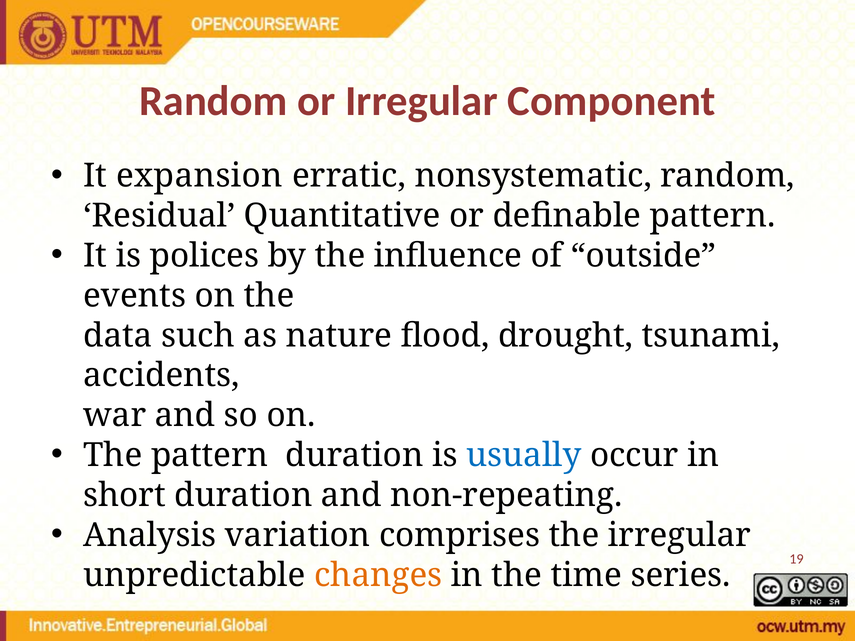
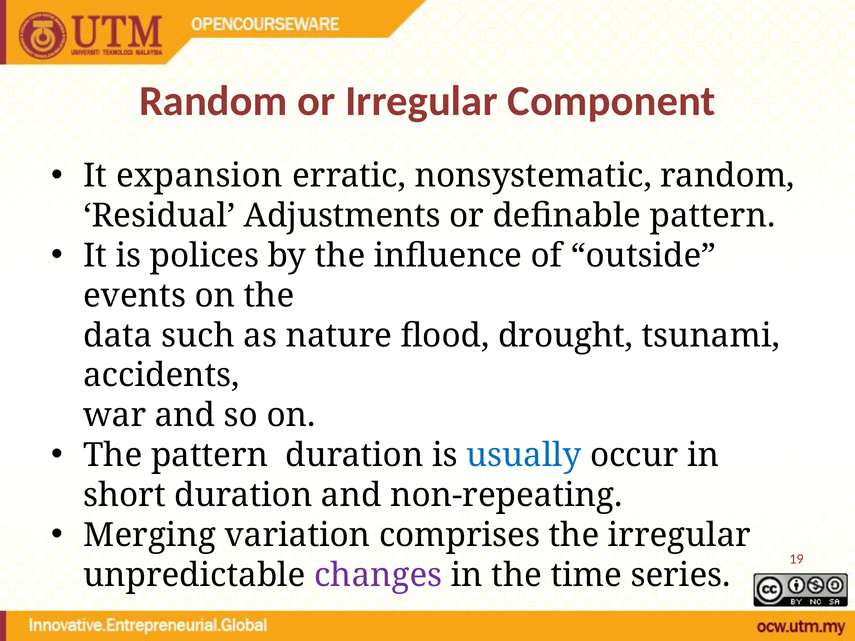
Quantitative: Quantitative -> Adjustments (342, 216)
Analysis: Analysis -> Merging (150, 535)
changes colour: orange -> purple (378, 575)
